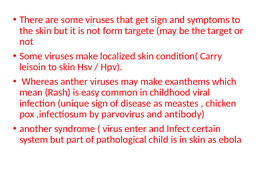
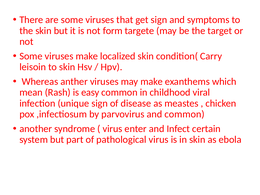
and antibody: antibody -> common (185, 114)
pathological child: child -> virus (159, 140)
